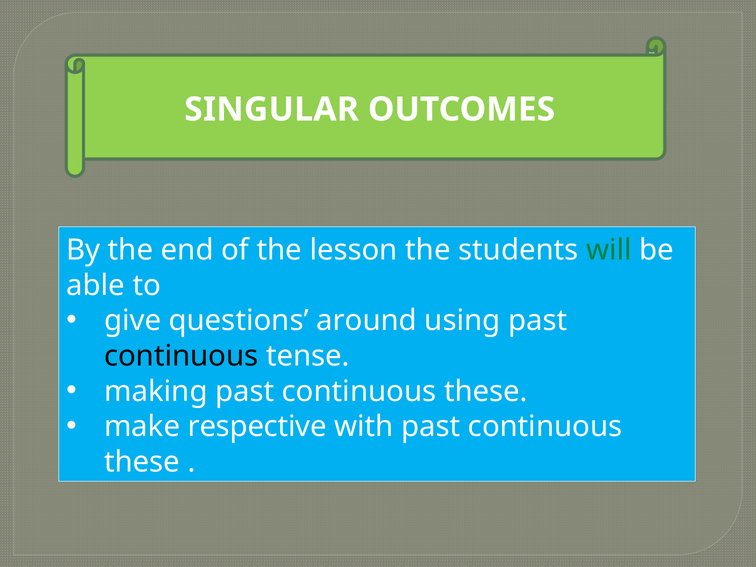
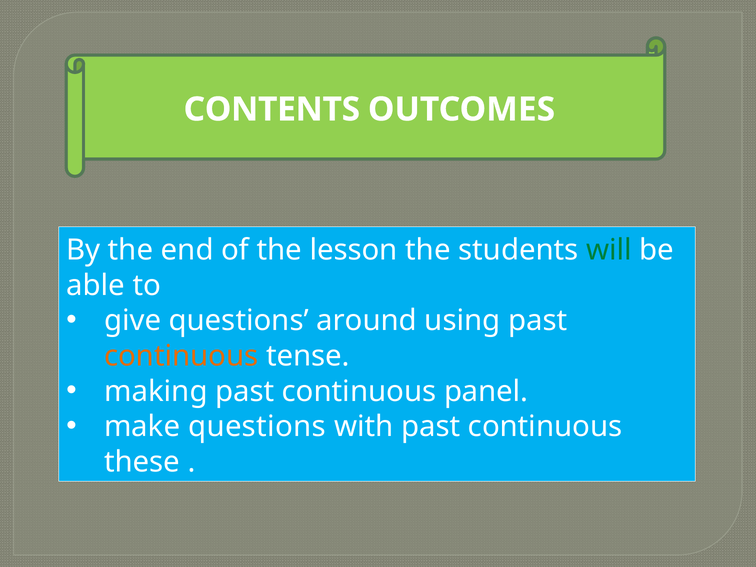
SINGULAR: SINGULAR -> CONTENTS (272, 109)
continuous colour: black -> orange (181, 356)
these: these -> panel (486, 391)
make respective: respective -> questions (257, 427)
